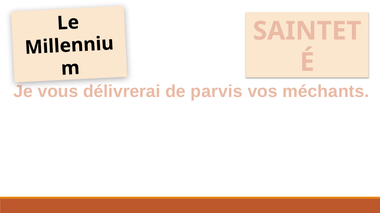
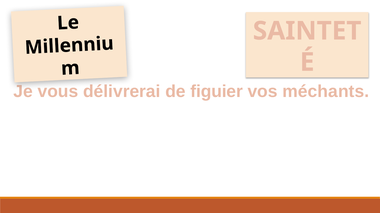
parvis: parvis -> figuier (217, 92)
